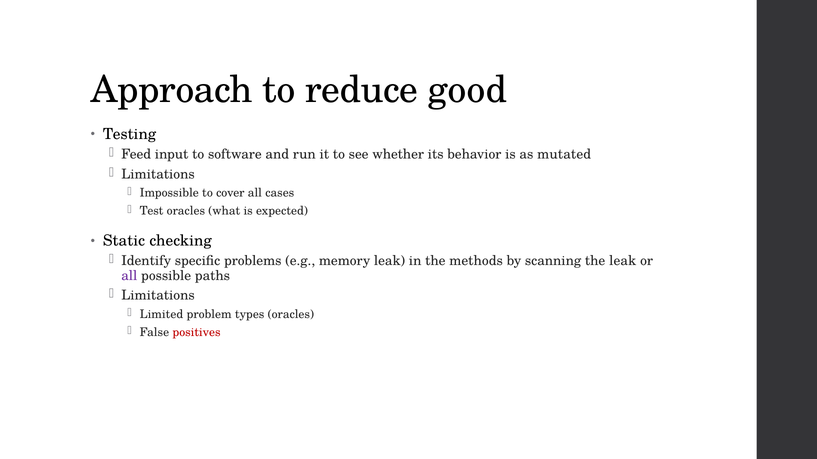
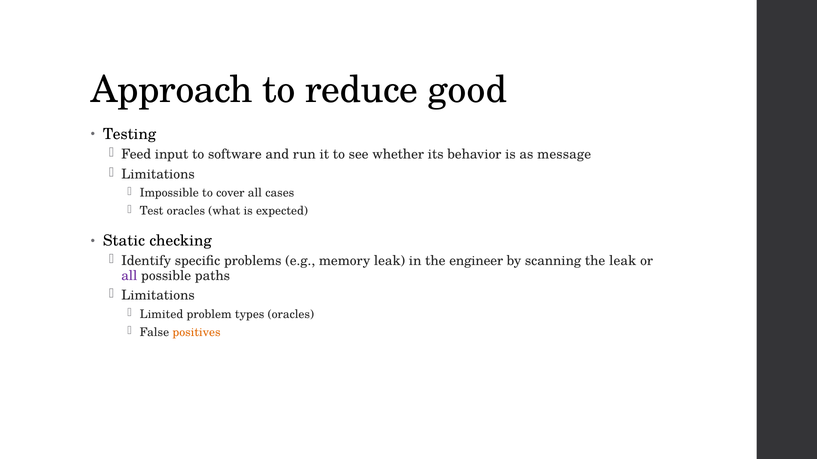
mutated: mutated -> message (564, 155)
methods: methods -> engineer (476, 261)
positives colour: red -> orange (196, 333)
